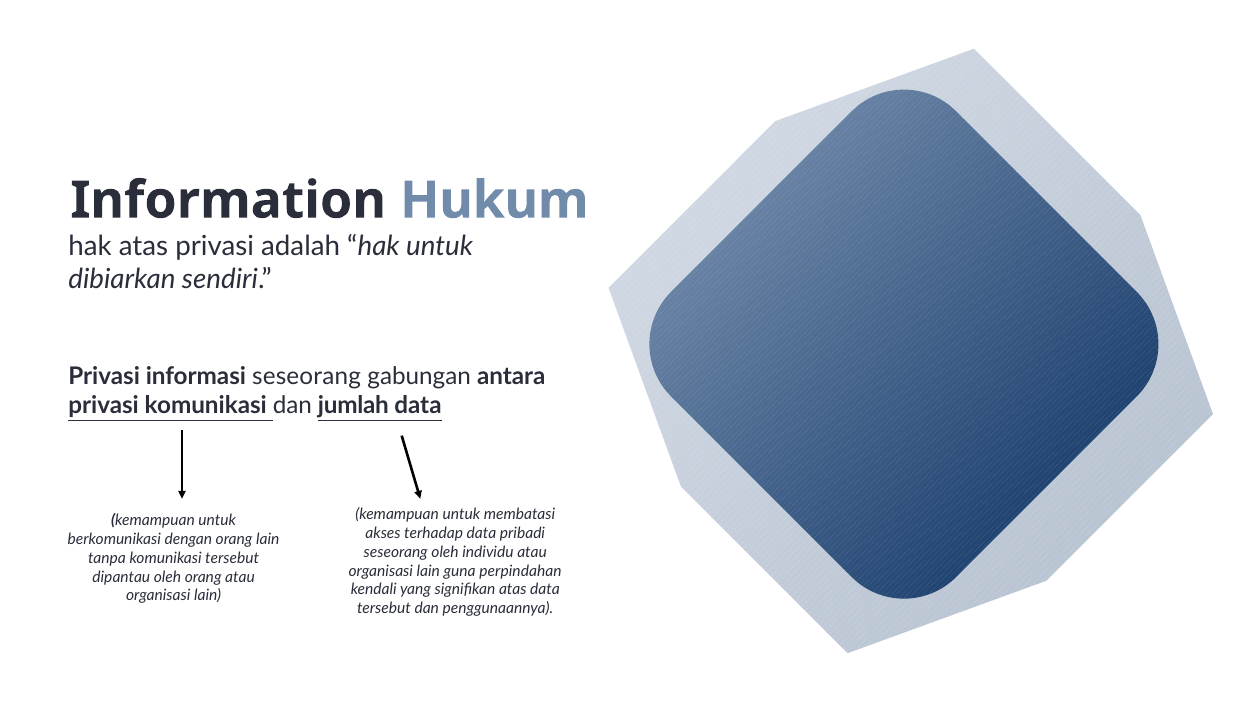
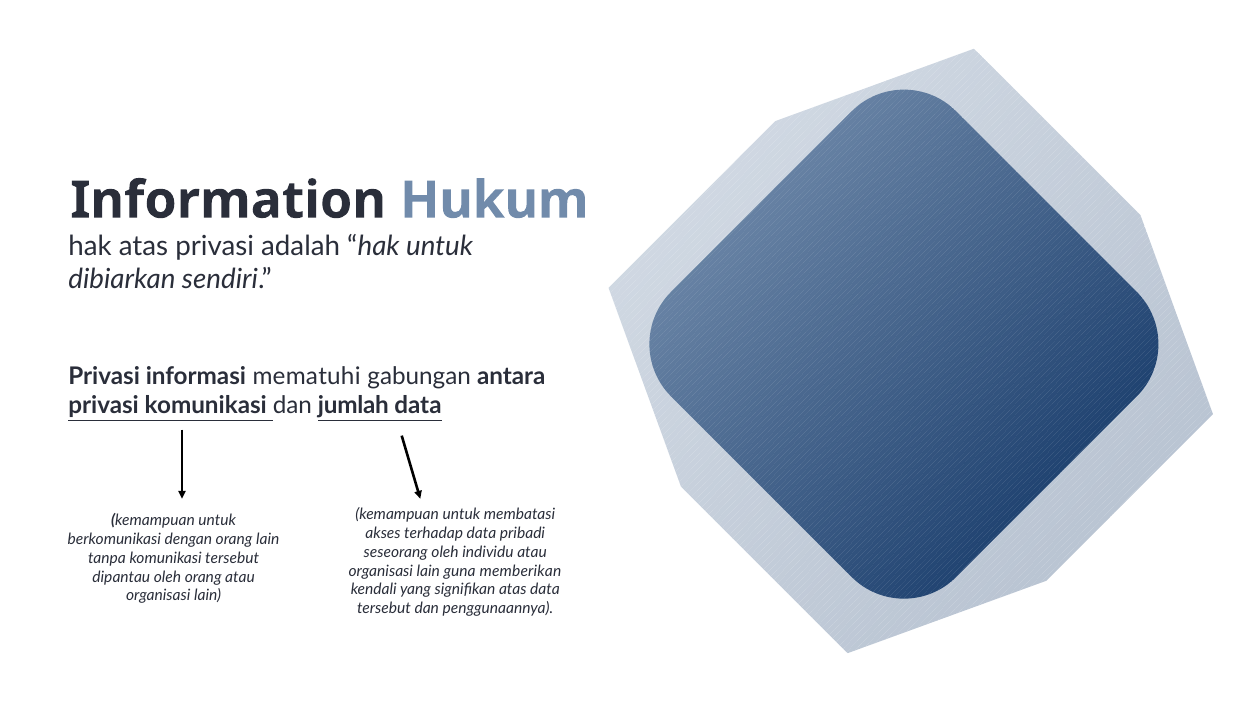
informasi seseorang: seseorang -> mematuhi (307, 377)
perpindahan: perpindahan -> memberikan (520, 571)
